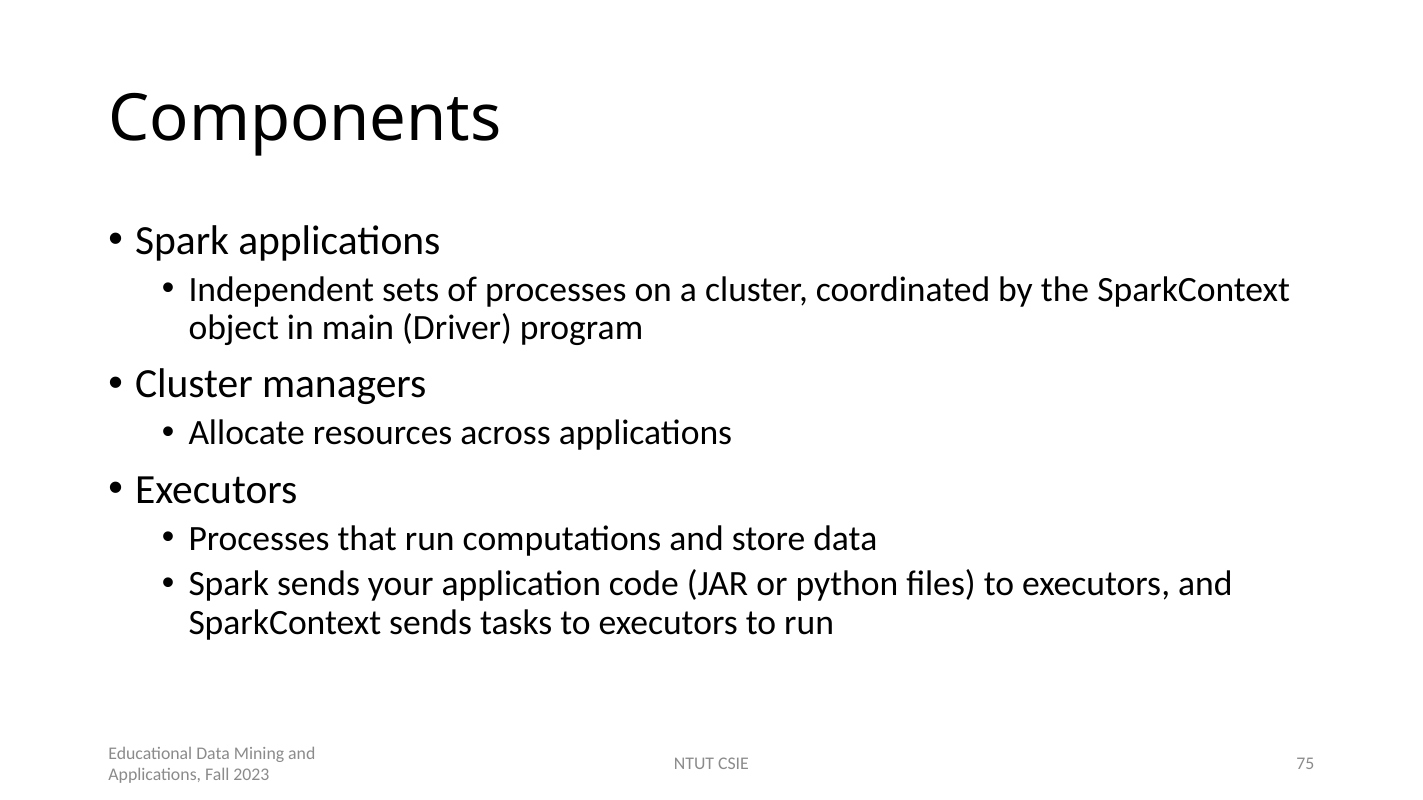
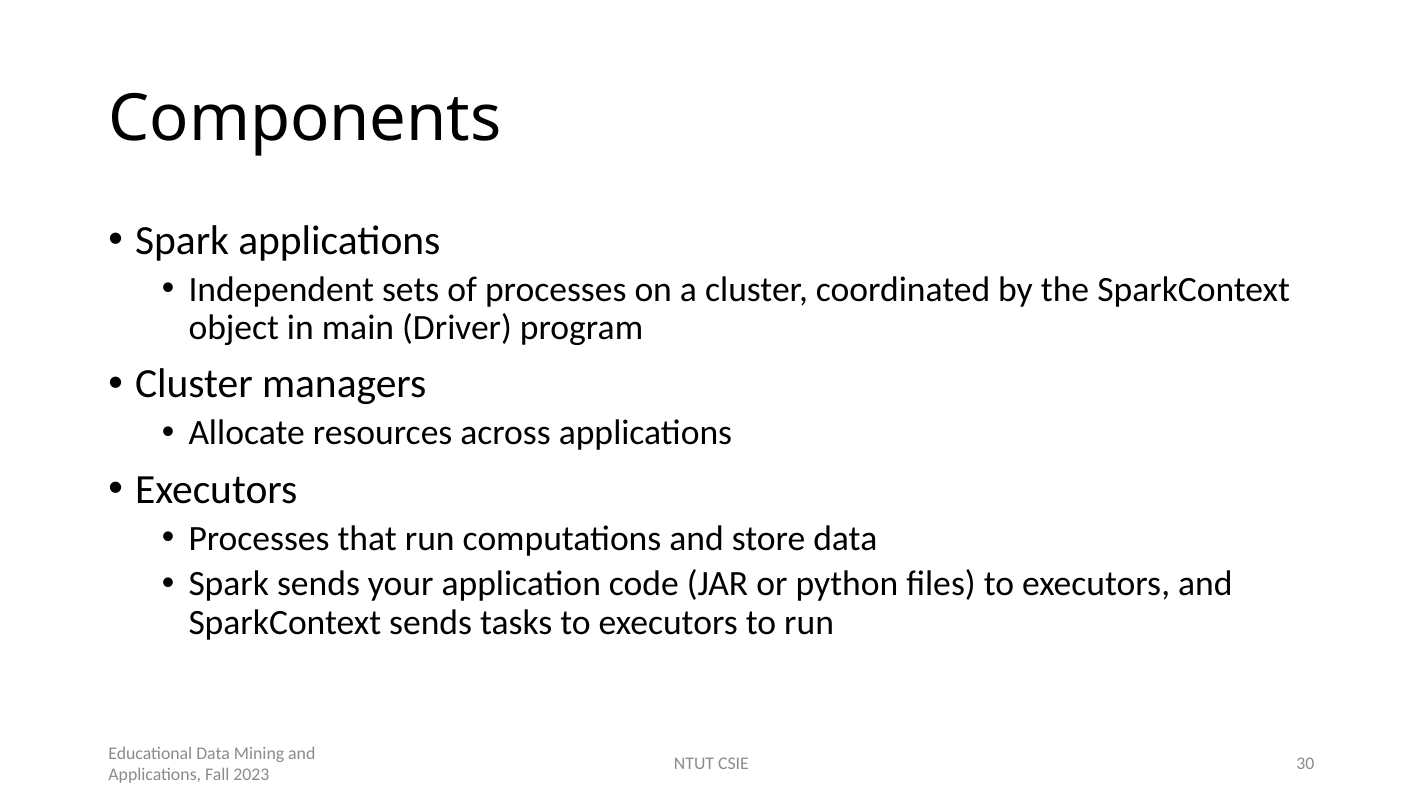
75: 75 -> 30 (1305, 764)
